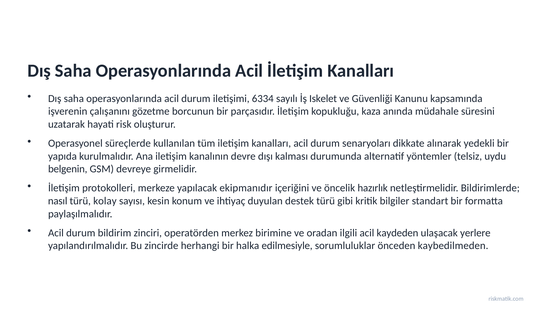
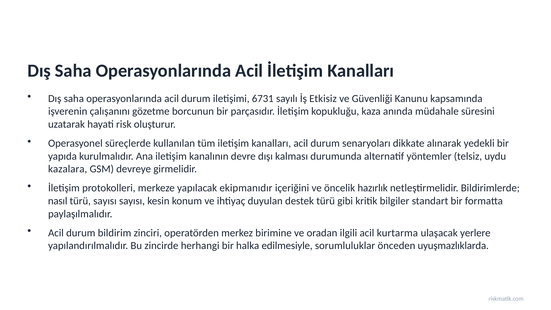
6334: 6334 -> 6731 (263, 98)
Iskelet: Iskelet -> Etkisiz (323, 98)
belgenin: belgenin -> kazalara (68, 169)
türü kolay: kolay -> sayısı (105, 201)
kaydeden: kaydeden -> kurtarma (397, 233)
kaybedilmeden: kaybedilmeden -> uyuşmazlıklarda (453, 246)
